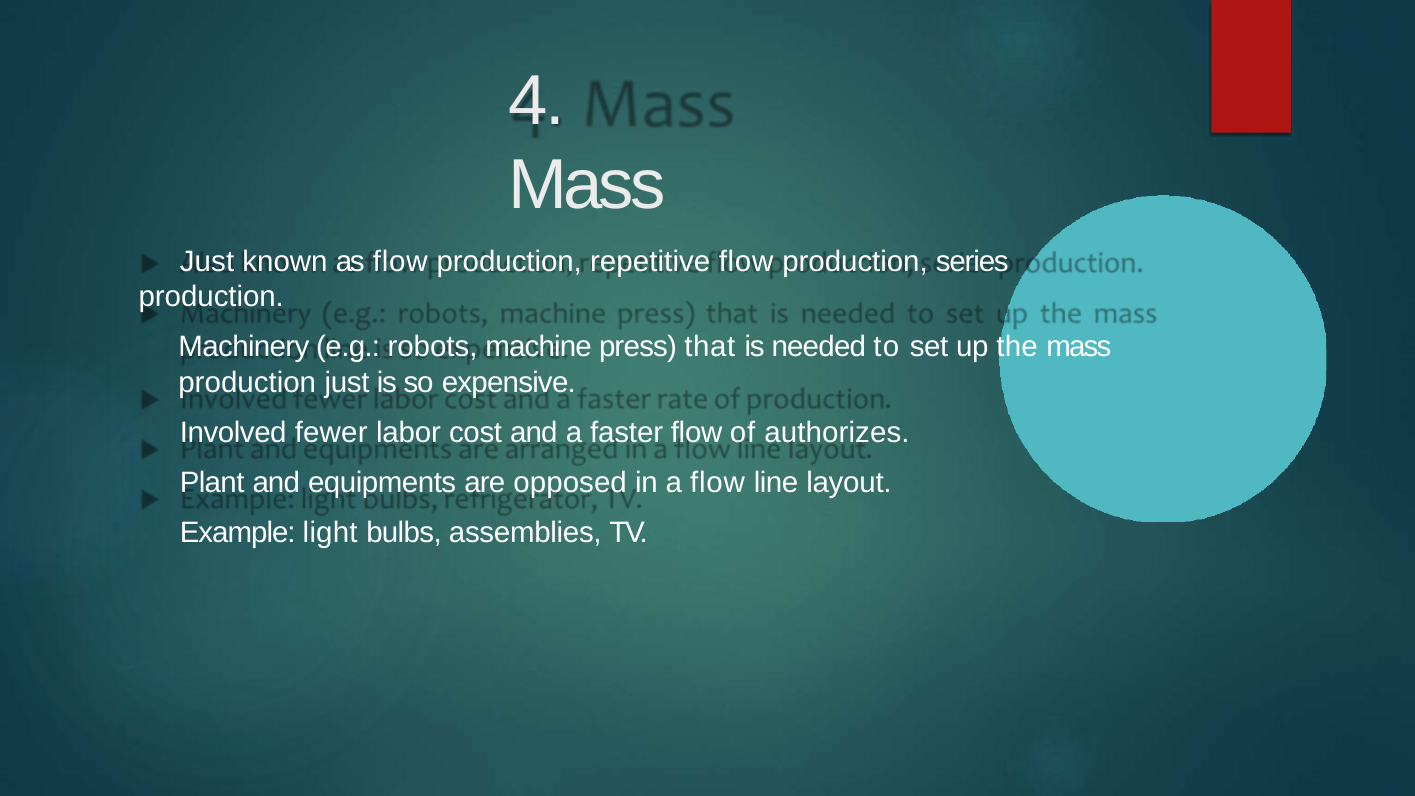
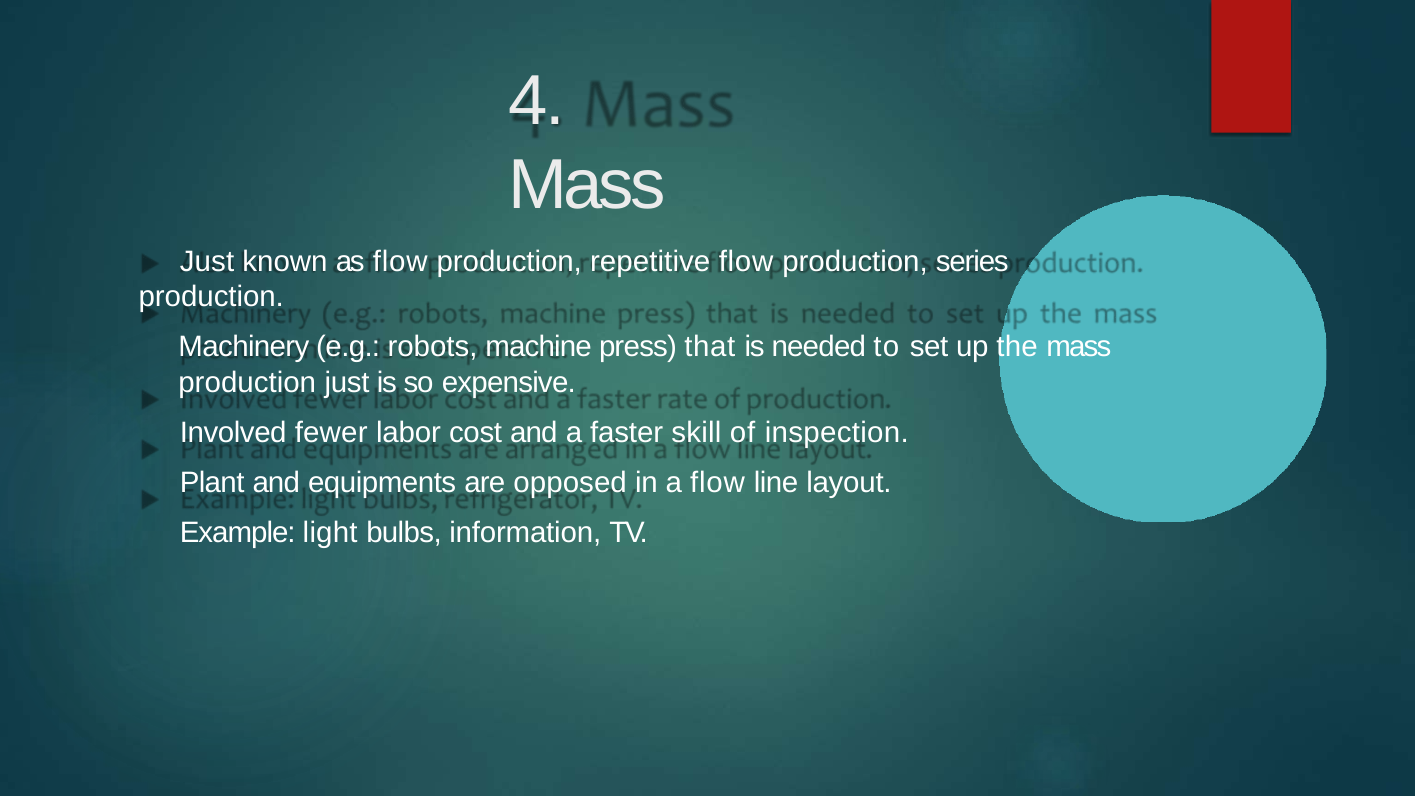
faster flow: flow -> skill (696, 433)
authorizes: authorizes -> inspection (837, 433)
assemblies: assemblies -> information (525, 533)
